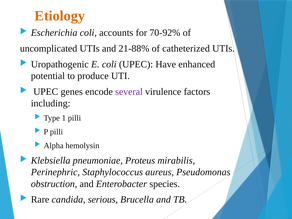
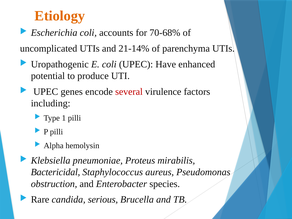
70-92%: 70-92% -> 70-68% (165, 33)
21-88%: 21-88% -> 21-14% (134, 49)
catheterized: catheterized -> parenchyma (186, 49)
several colour: purple -> red (129, 92)
Perinephric: Perinephric -> Bactericidal (55, 172)
